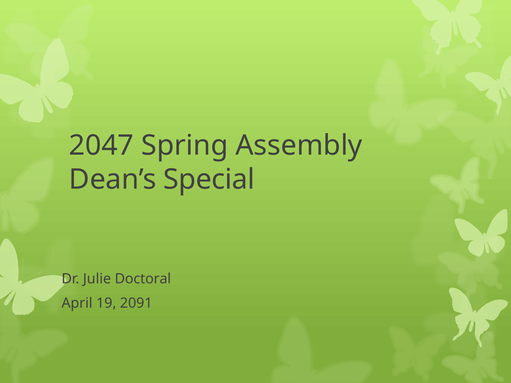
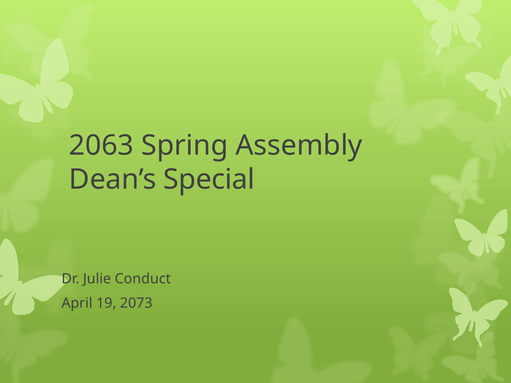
2047: 2047 -> 2063 (101, 145)
Doctoral: Doctoral -> Conduct (143, 279)
2091: 2091 -> 2073 (136, 303)
